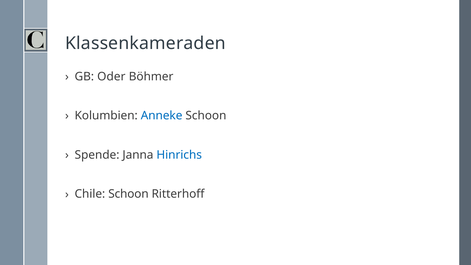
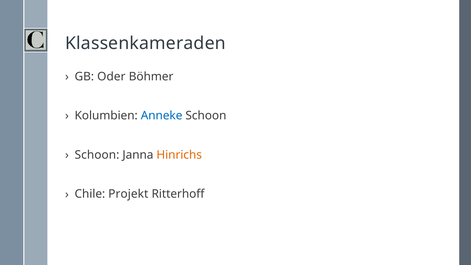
Spende: Spende -> Schoon (97, 155)
Hinrichs colour: blue -> orange (179, 155)
Chile Schoon: Schoon -> Projekt (128, 194)
